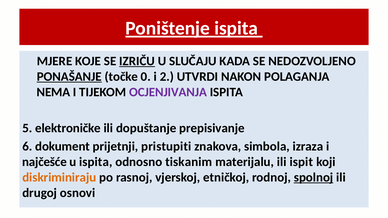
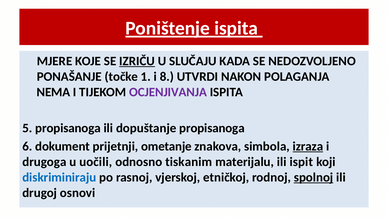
PONAŠANJE underline: present -> none (69, 77)
0: 0 -> 1 (146, 77)
2: 2 -> 8 (167, 77)
5 elektroničke: elektroničke -> propisanoga (68, 128)
dopuštanje prepisivanje: prepisivanje -> propisanoga (212, 128)
pristupiti: pristupiti -> ometanje (166, 147)
izraza underline: none -> present (308, 147)
najčešće: najčešće -> drugoga (44, 162)
u ispita: ispita -> uočili (96, 162)
diskriminiraju colour: orange -> blue (59, 178)
